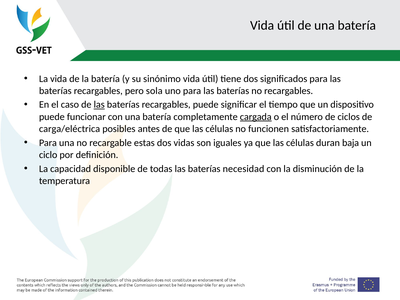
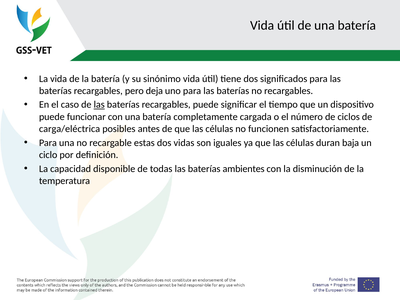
sola: sola -> deja (154, 91)
cargada underline: present -> none (256, 117)
necesidad: necesidad -> ambientes (244, 169)
